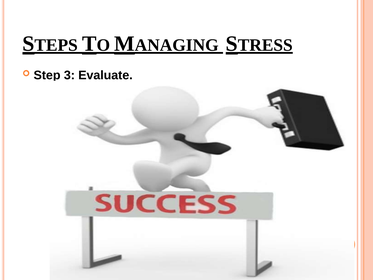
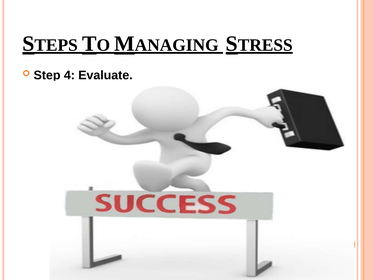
3: 3 -> 4 (69, 75)
